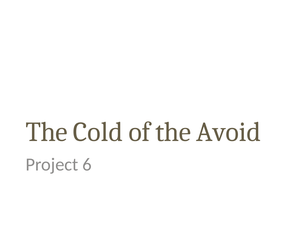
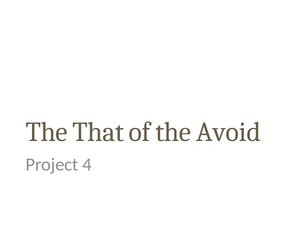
Cold: Cold -> That (98, 132)
6: 6 -> 4 (87, 164)
